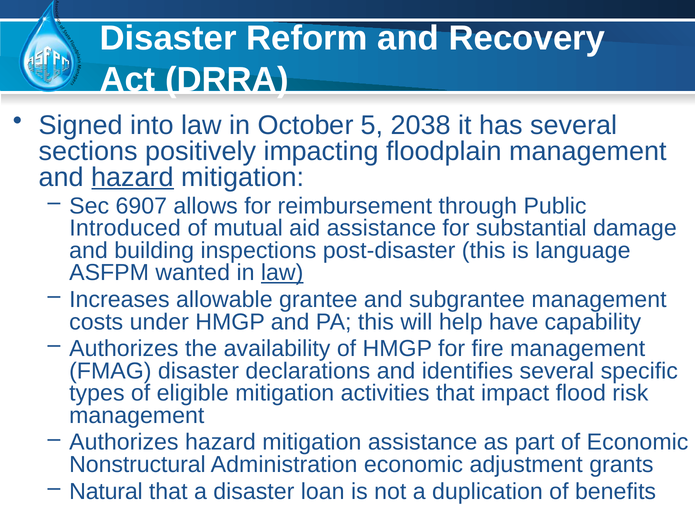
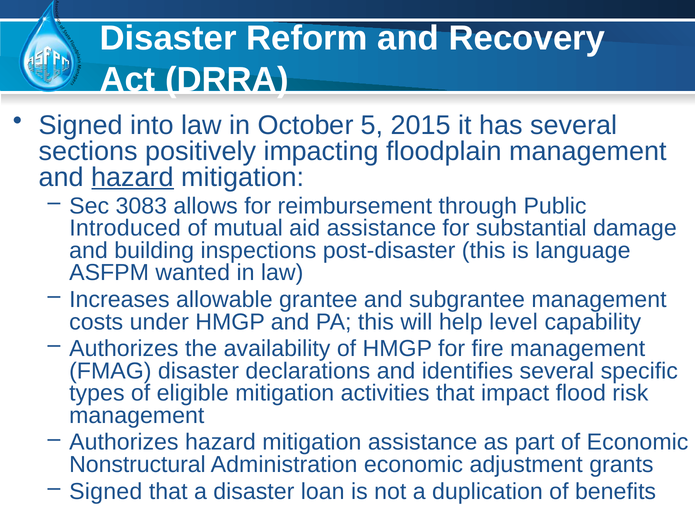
2038: 2038 -> 2015 (421, 125)
6907: 6907 -> 3083 (141, 206)
law underline: present -> none (282, 273)
have: have -> level (513, 322)
Natural: Natural -> Signed (106, 492)
